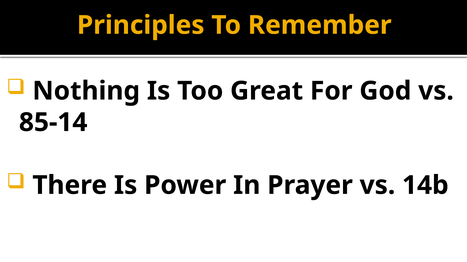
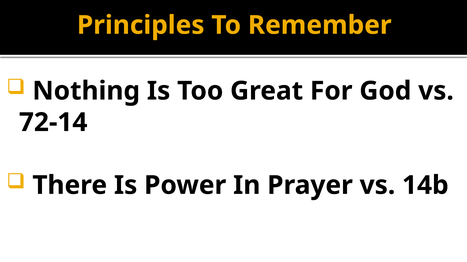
85-14: 85-14 -> 72-14 (53, 123)
